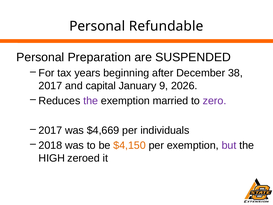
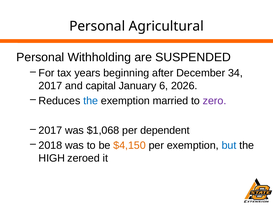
Refundable: Refundable -> Agricultural (166, 26)
Preparation: Preparation -> Withholding (99, 57)
38: 38 -> 34 (235, 73)
9: 9 -> 6 (164, 86)
the colour: purple -> blue (91, 101)
$4,669: $4,669 -> $1,068 (103, 130)
individuals: individuals -> dependent (165, 130)
but colour: purple -> blue (229, 145)
